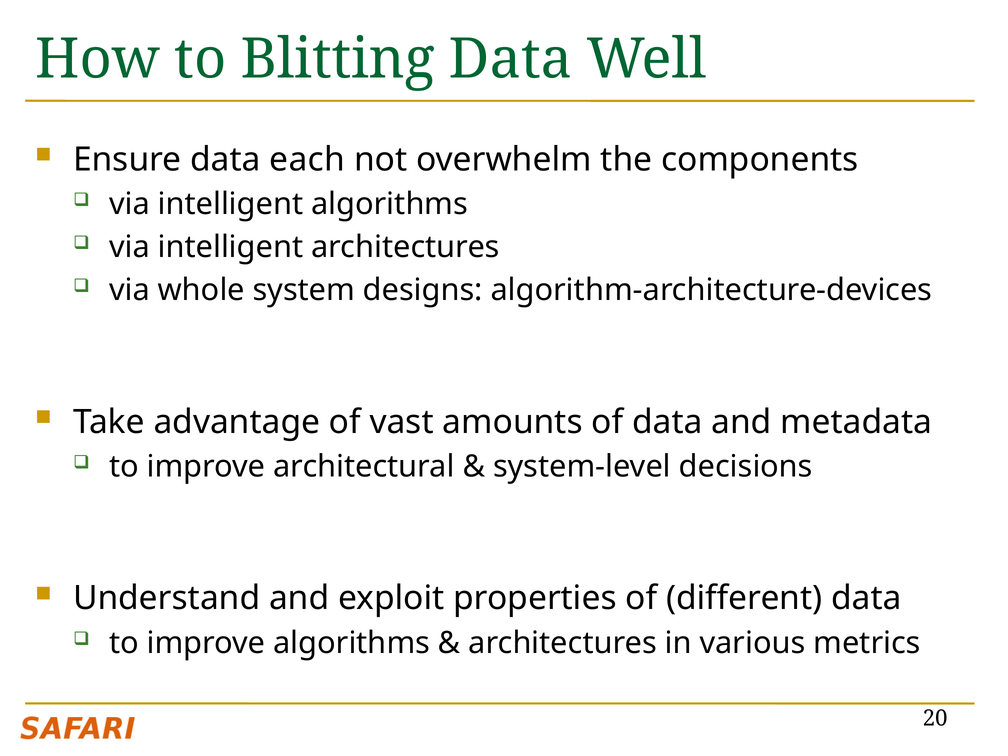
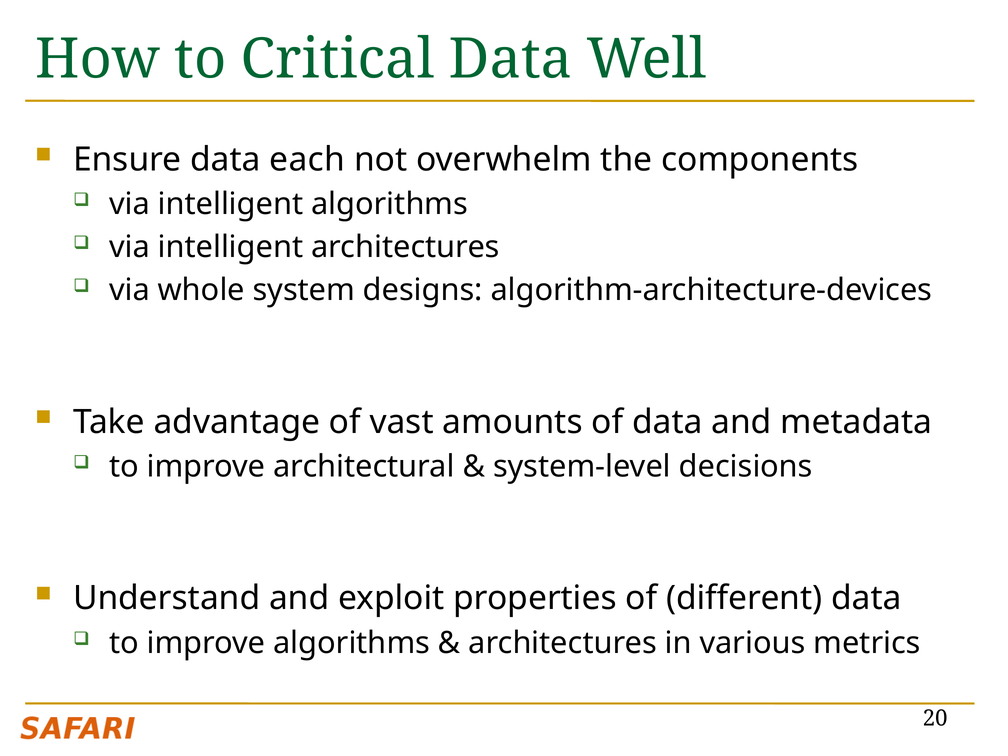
Blitting: Blitting -> Critical (338, 59)
